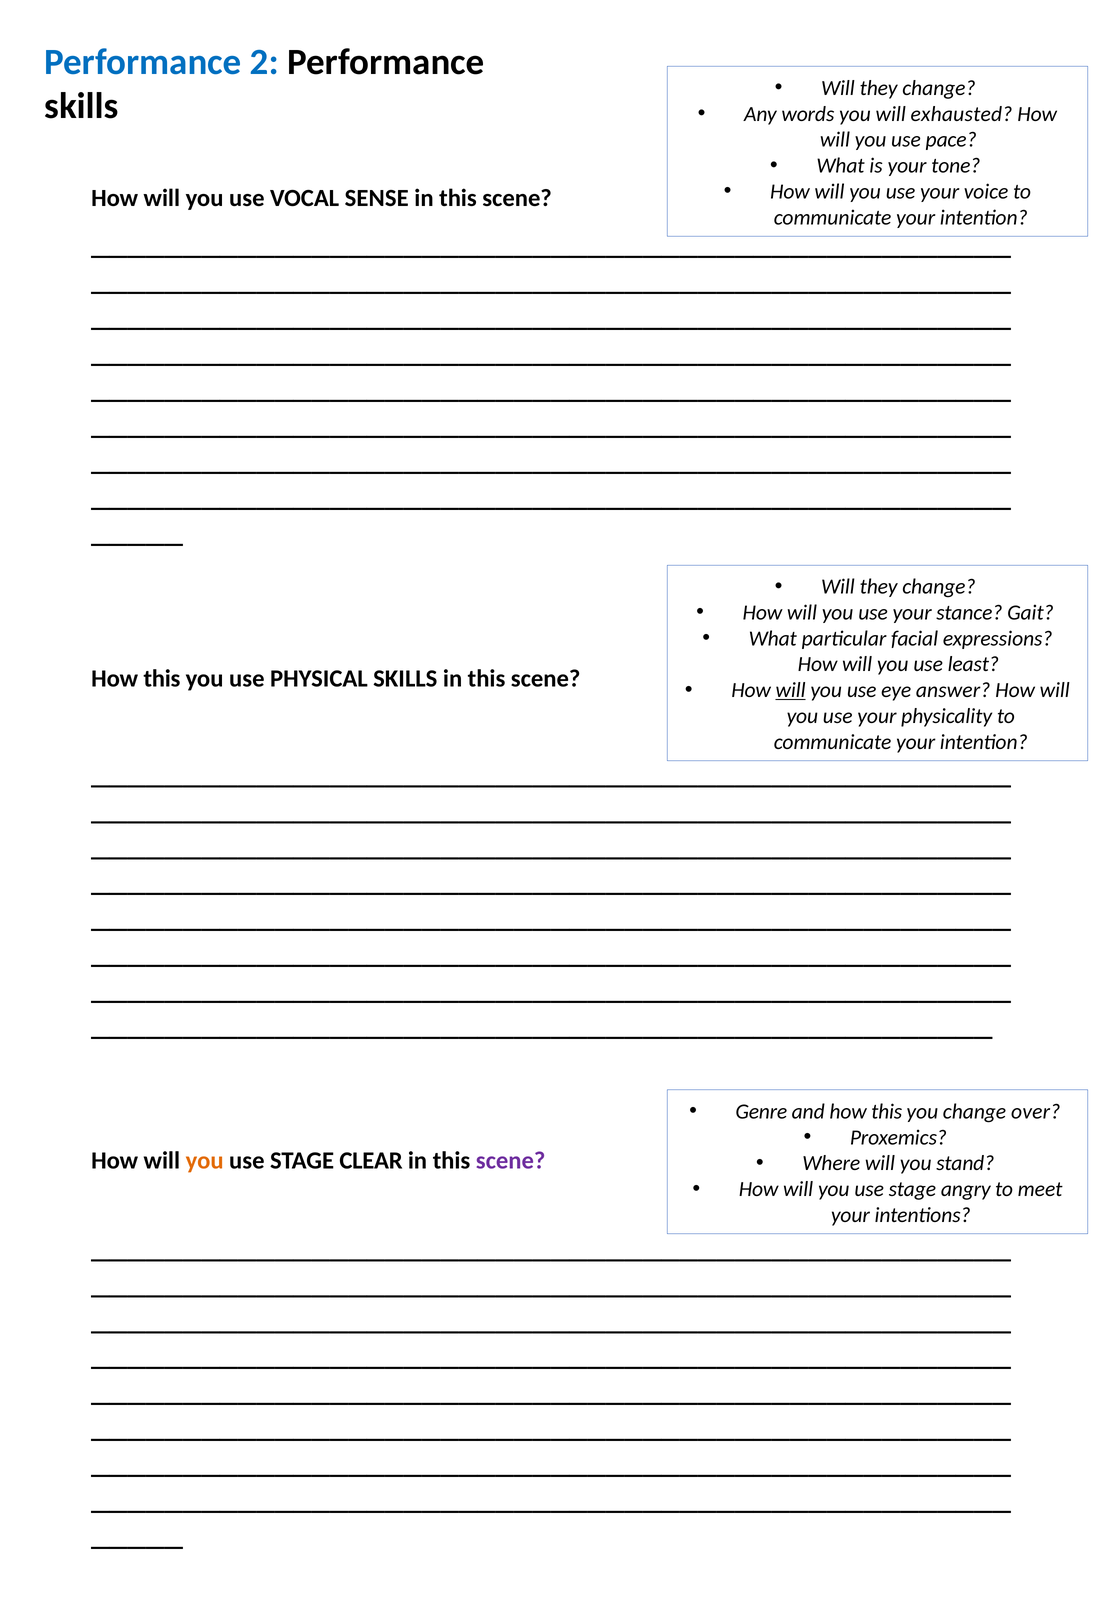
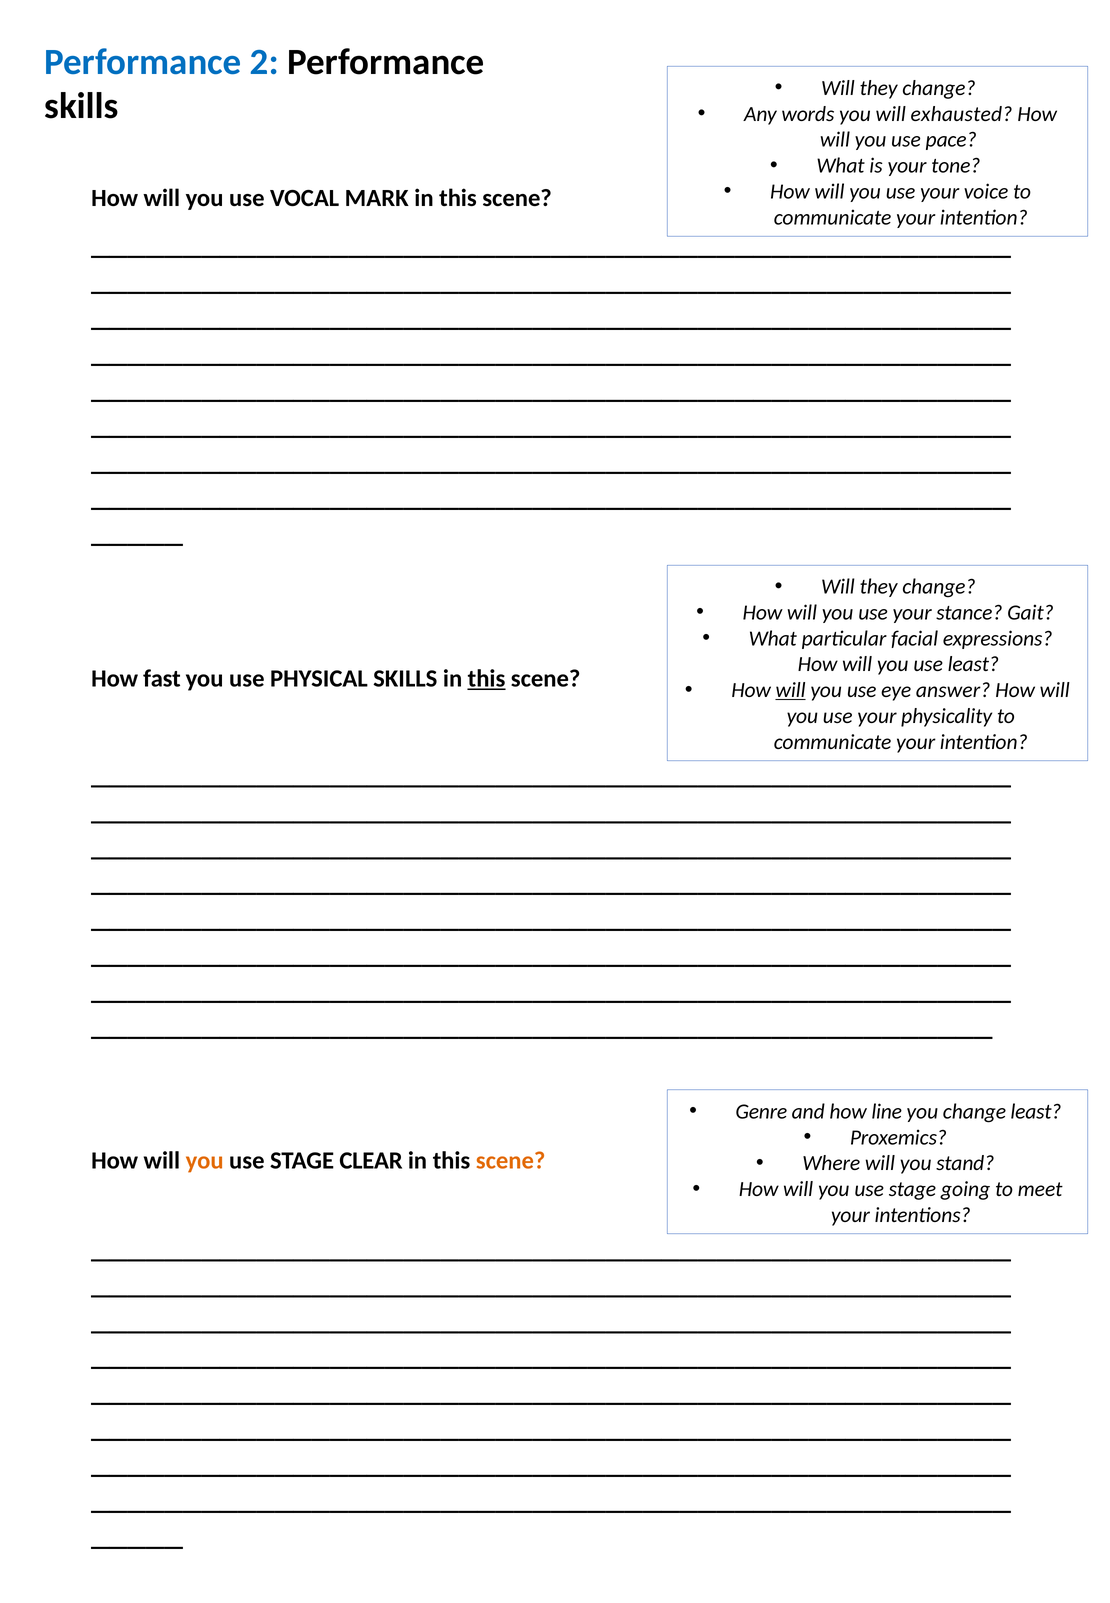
SENSE: SENSE -> MARK (377, 198)
this: this -> fast (162, 679)
this underline: none -> present (487, 679)
and how this: this -> line (887, 1112)
change over: over -> least (1036, 1112)
scene colour: purple -> orange (511, 1161)
angry: angry -> going (966, 1189)
